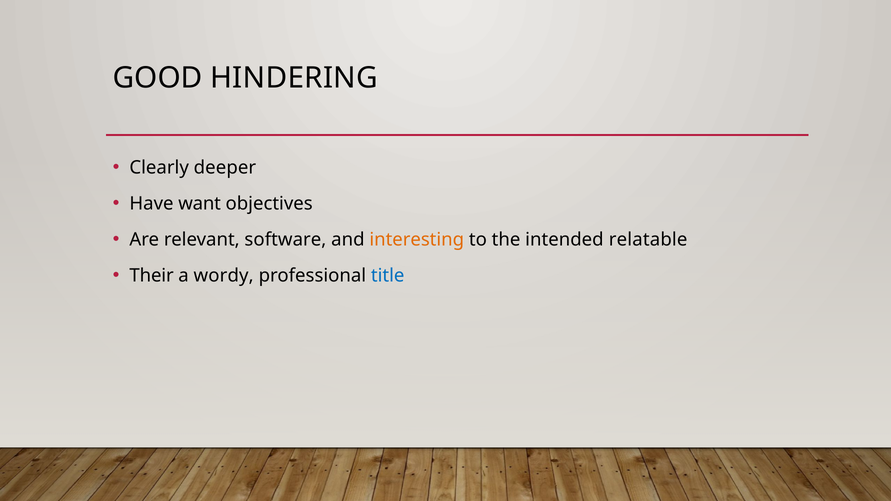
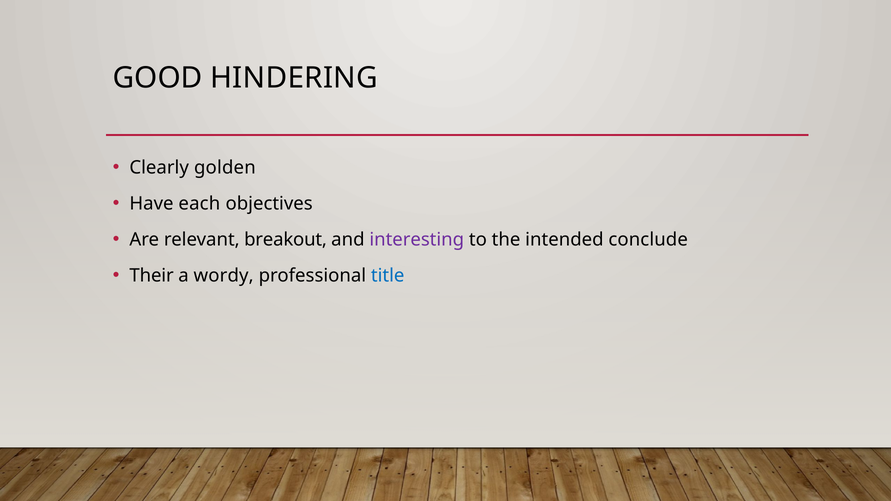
deeper: deeper -> golden (225, 168)
want: want -> each (199, 204)
software: software -> breakout (286, 240)
interesting colour: orange -> purple (417, 240)
relatable: relatable -> conclude (648, 240)
